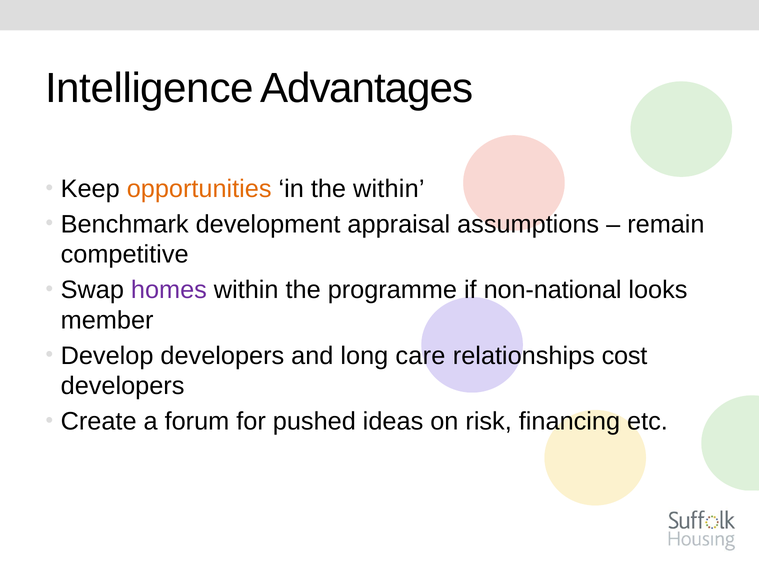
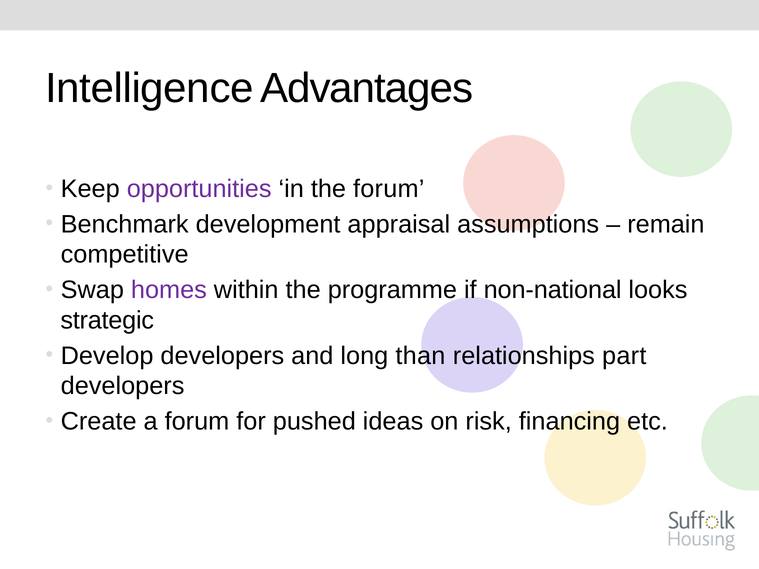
opportunities colour: orange -> purple (199, 189)
the within: within -> forum (389, 189)
member: member -> strategic (107, 321)
care: care -> than (420, 356)
cost: cost -> part (624, 356)
